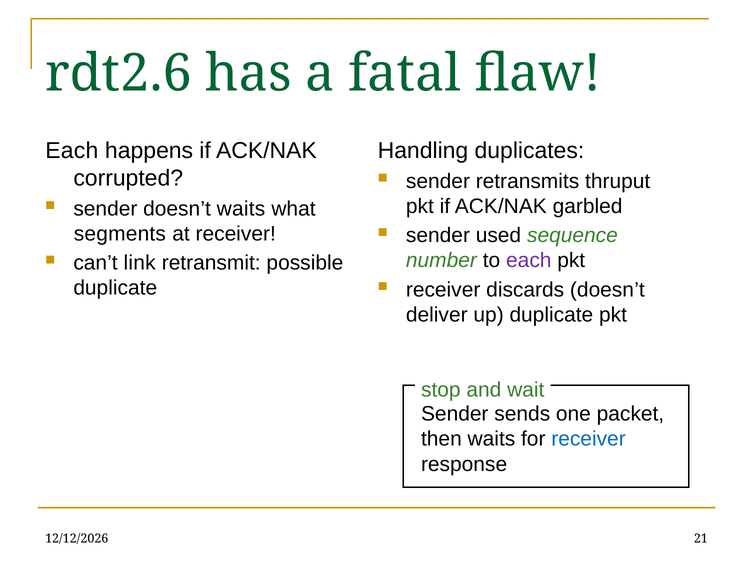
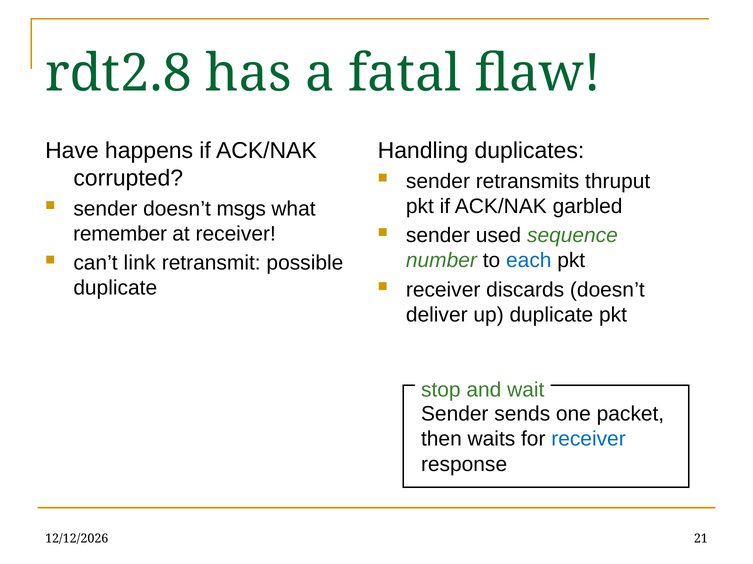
rdt2.6: rdt2.6 -> rdt2.8 (119, 73)
Each: Each -> Have (72, 151)
doesn’t waits: waits -> msgs (241, 209)
segments: segments -> remember (120, 234)
each colour: purple -> blue (529, 261)
